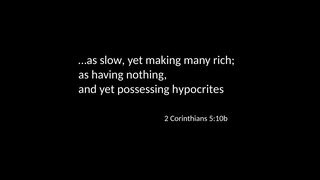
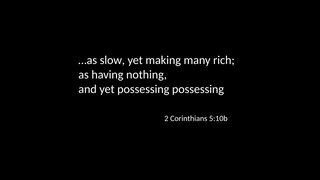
possessing hypocrites: hypocrites -> possessing (198, 89)
